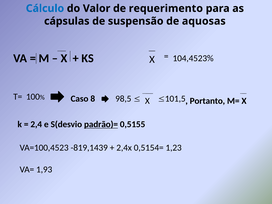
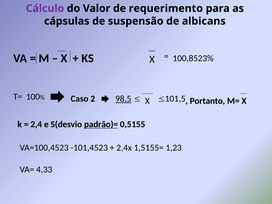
Cálculo colour: blue -> purple (45, 8)
aquosas: aquosas -> albicans (204, 21)
104,4523%: 104,4523% -> 100,8523% (193, 58)
8: 8 -> 2 (93, 99)
98,5 underline: none -> present (123, 99)
-819,1439: -819,1439 -> -101,4523 (89, 148)
0,5154=: 0,5154= -> 1,5155= (149, 148)
1,93: 1,93 -> 4,33 (44, 169)
